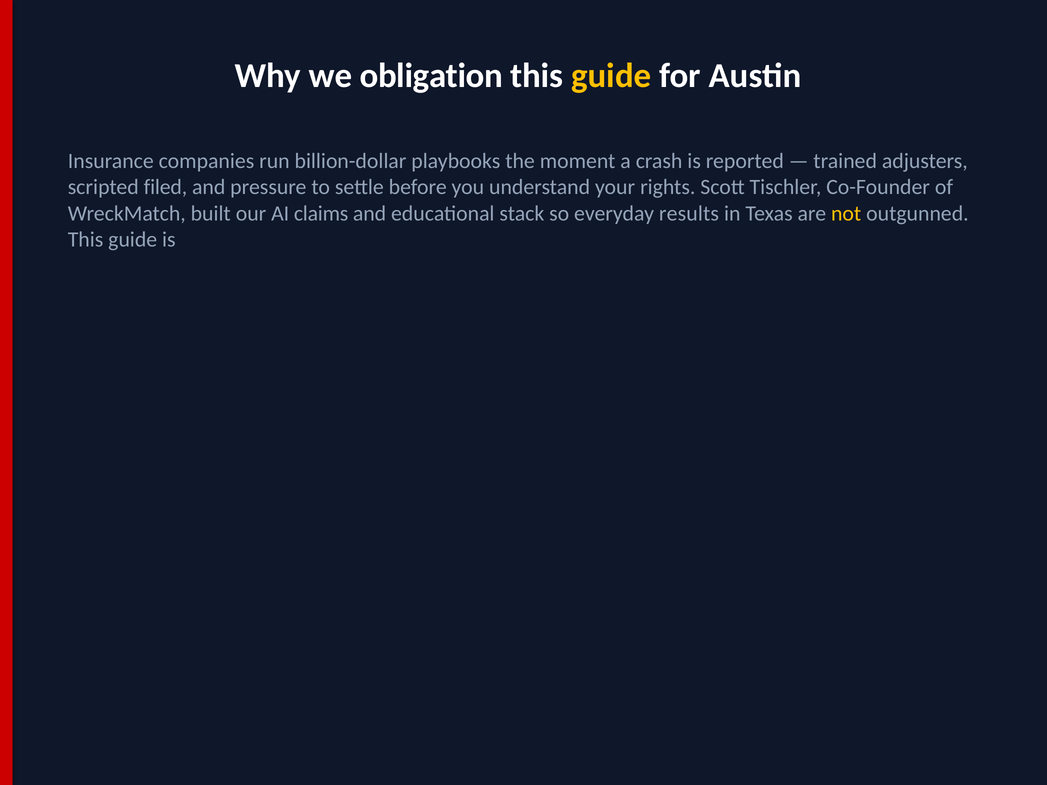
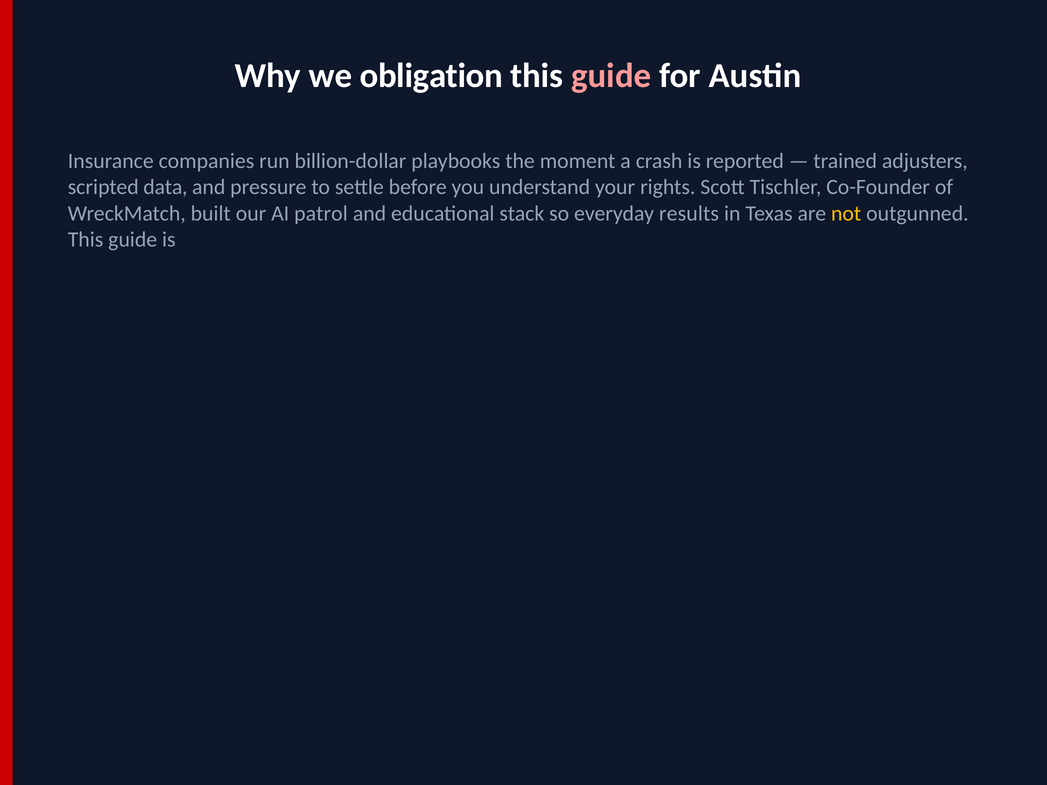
guide colour: yellow -> pink (611, 76)
filed: filed -> data (165, 187)
claims: claims -> patrol (321, 213)
